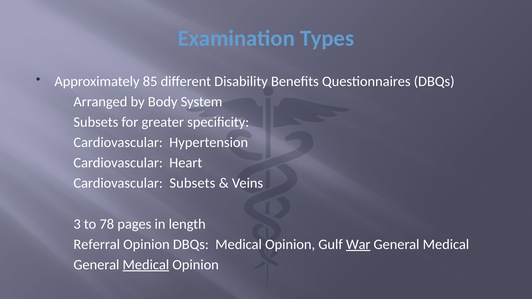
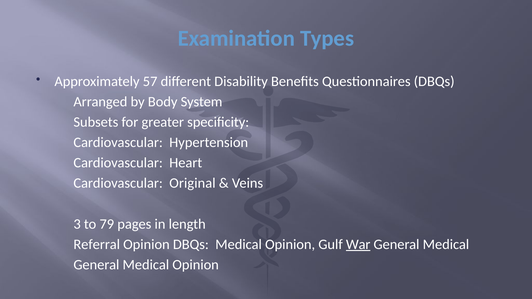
85: 85 -> 57 (150, 81)
Cardiovascular Subsets: Subsets -> Original (192, 183)
78: 78 -> 79 (107, 224)
Medical underline: present -> none (146, 265)
